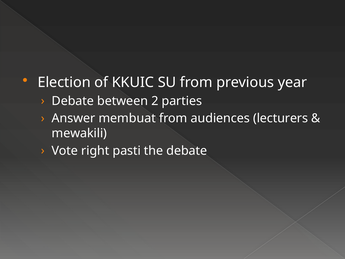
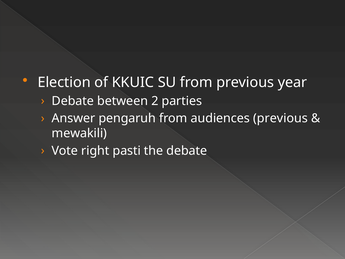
membuat: membuat -> pengaruh (127, 118)
audiences lecturers: lecturers -> previous (281, 118)
